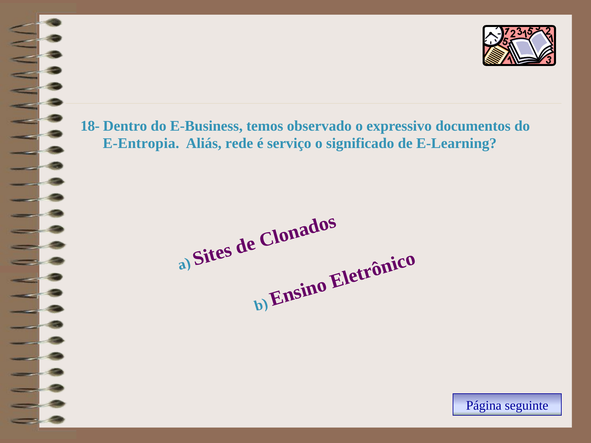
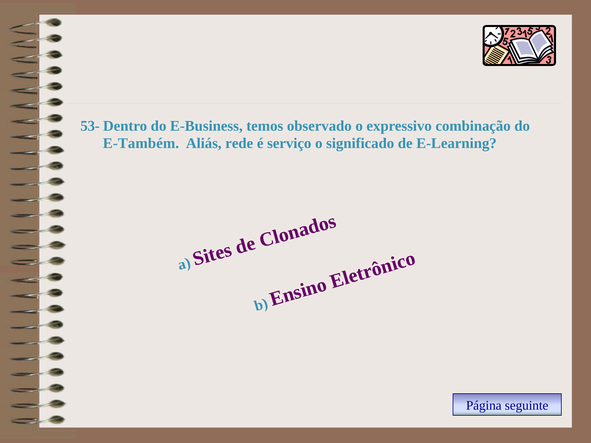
18-: 18- -> 53- (90, 126)
documentos: documentos -> combinação (473, 126)
E-Entropia: E-Entropia -> E-Também (141, 143)
